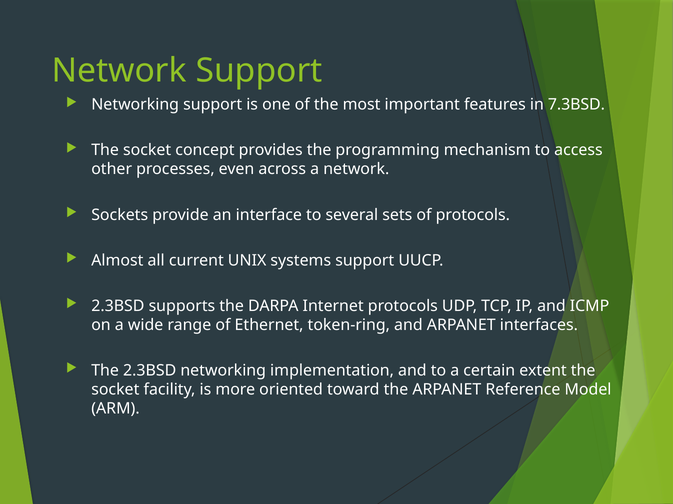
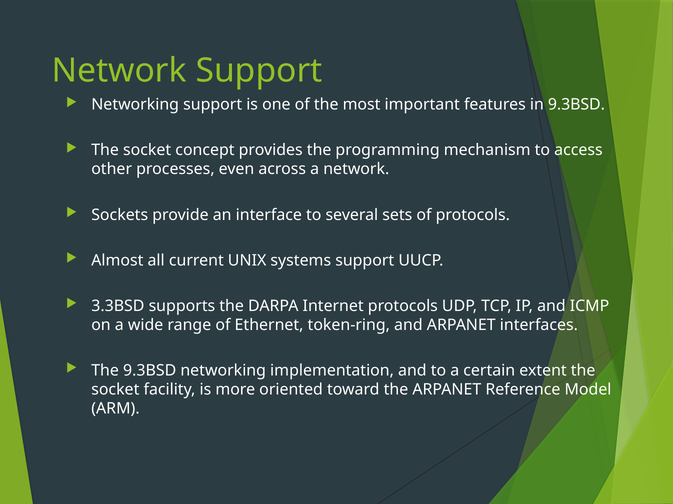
in 7.3BSD: 7.3BSD -> 9.3BSD (576, 105)
2.3BSD: 2.3BSD -> 3.3BSD (118, 306)
The 2.3BSD: 2.3BSD -> 9.3BSD (150, 371)
